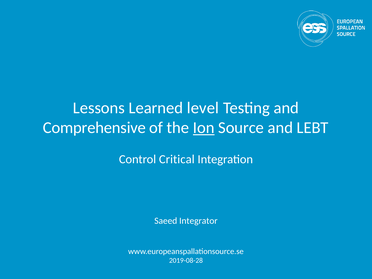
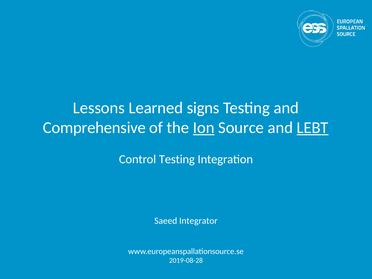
level: level -> signs (203, 108)
LEBT underline: none -> present (313, 128)
Control Critical: Critical -> Testing (177, 159)
